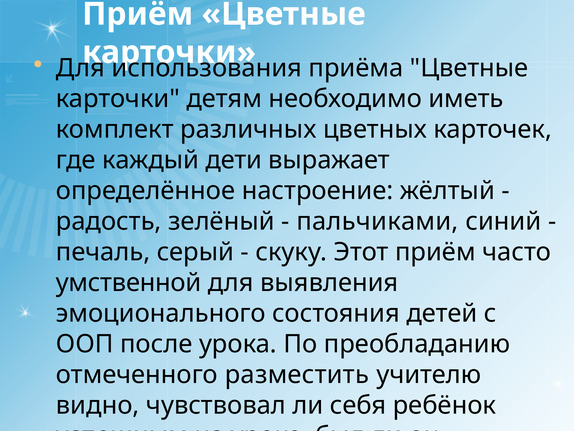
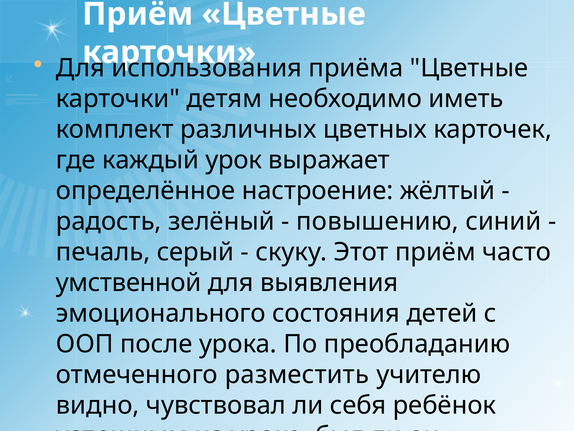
дети: дети -> урок (234, 160)
пальчиками: пальчиками -> повышению (377, 221)
